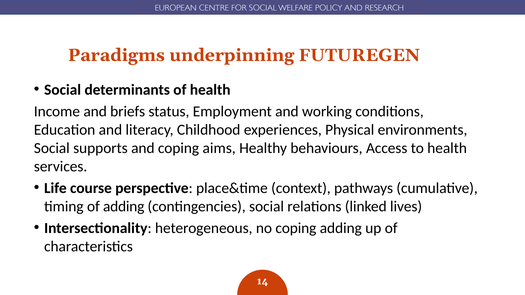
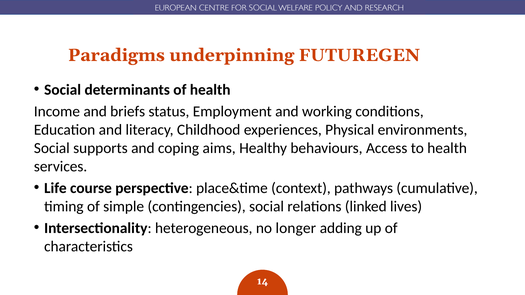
of adding: adding -> simple (124, 207)
no coping: coping -> longer (296, 228)
